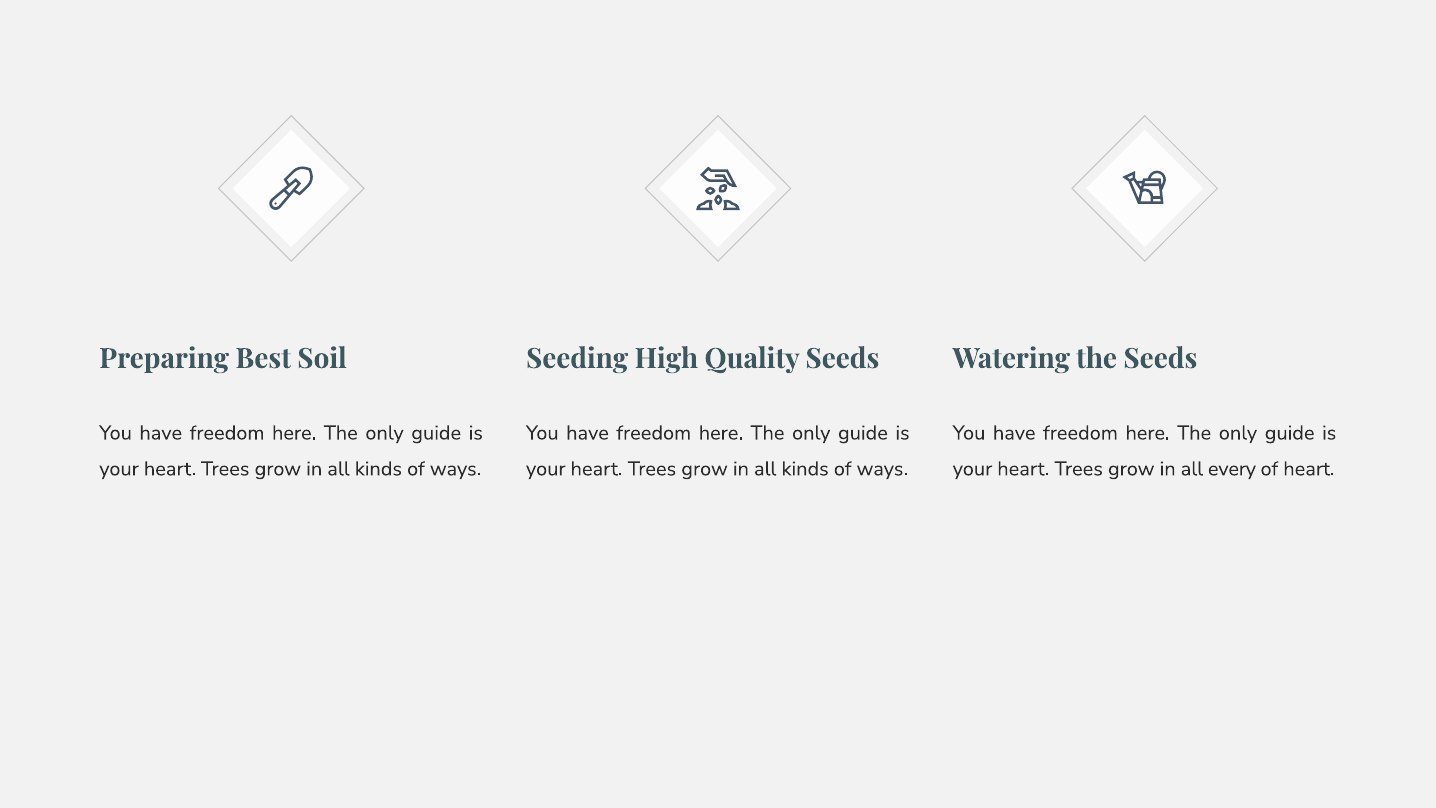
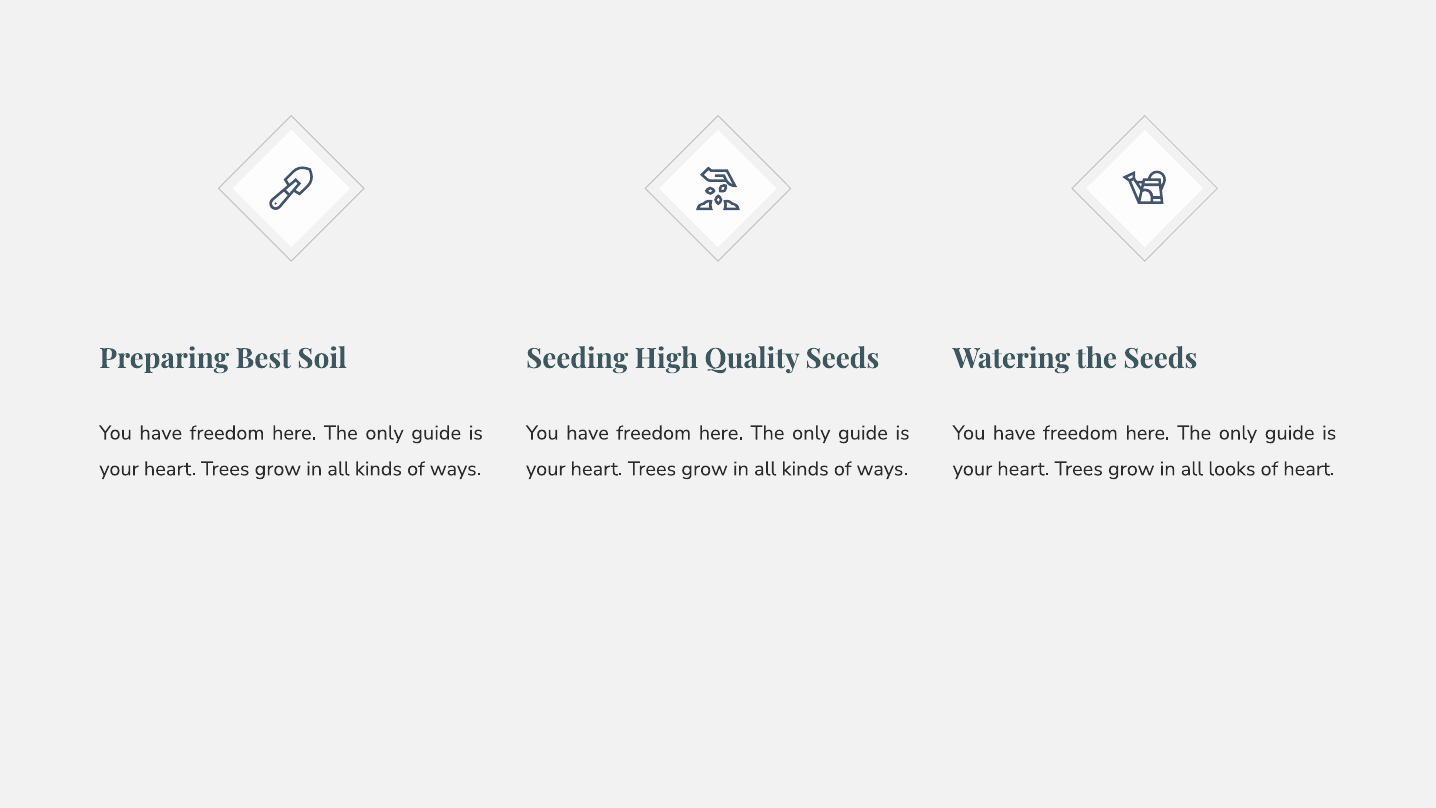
every: every -> looks (1232, 469)
